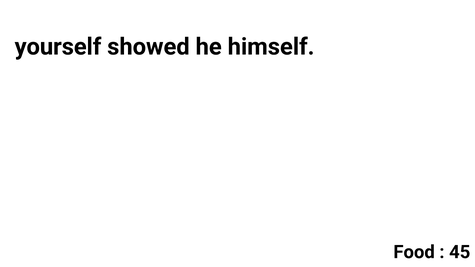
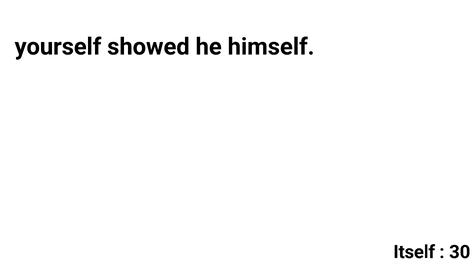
Food: Food -> Itself (414, 252)
45: 45 -> 30 (460, 252)
